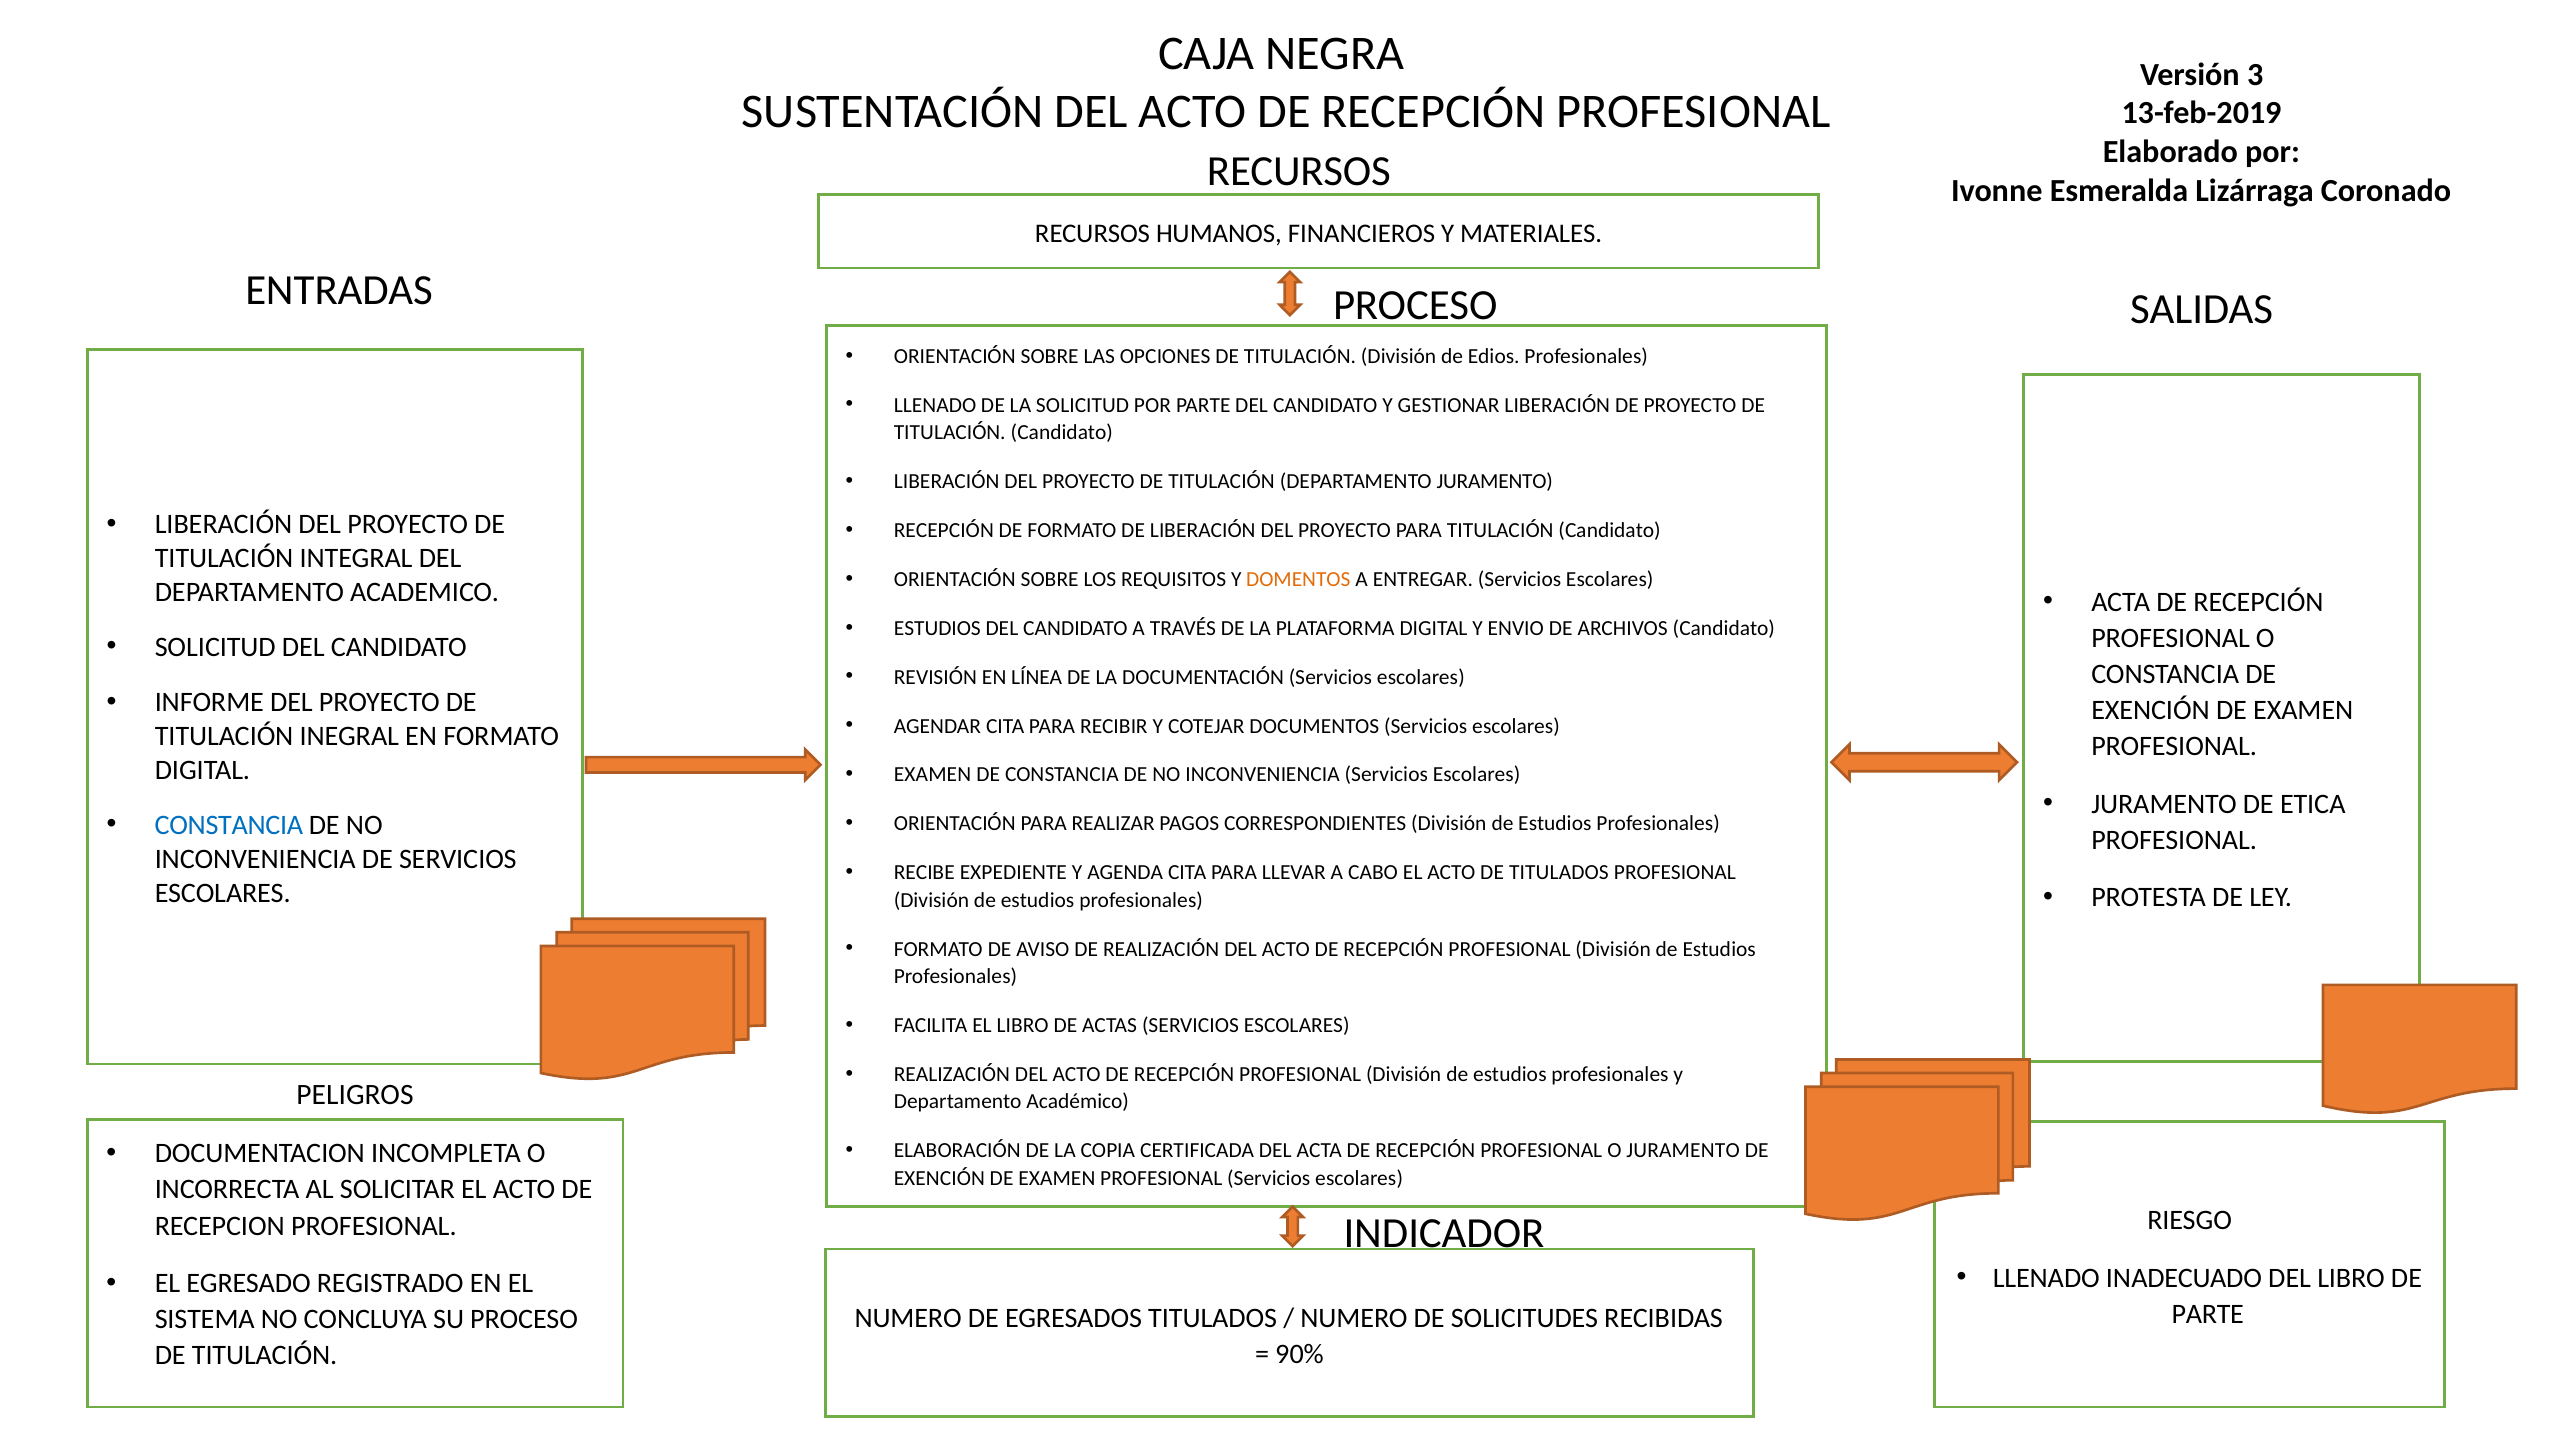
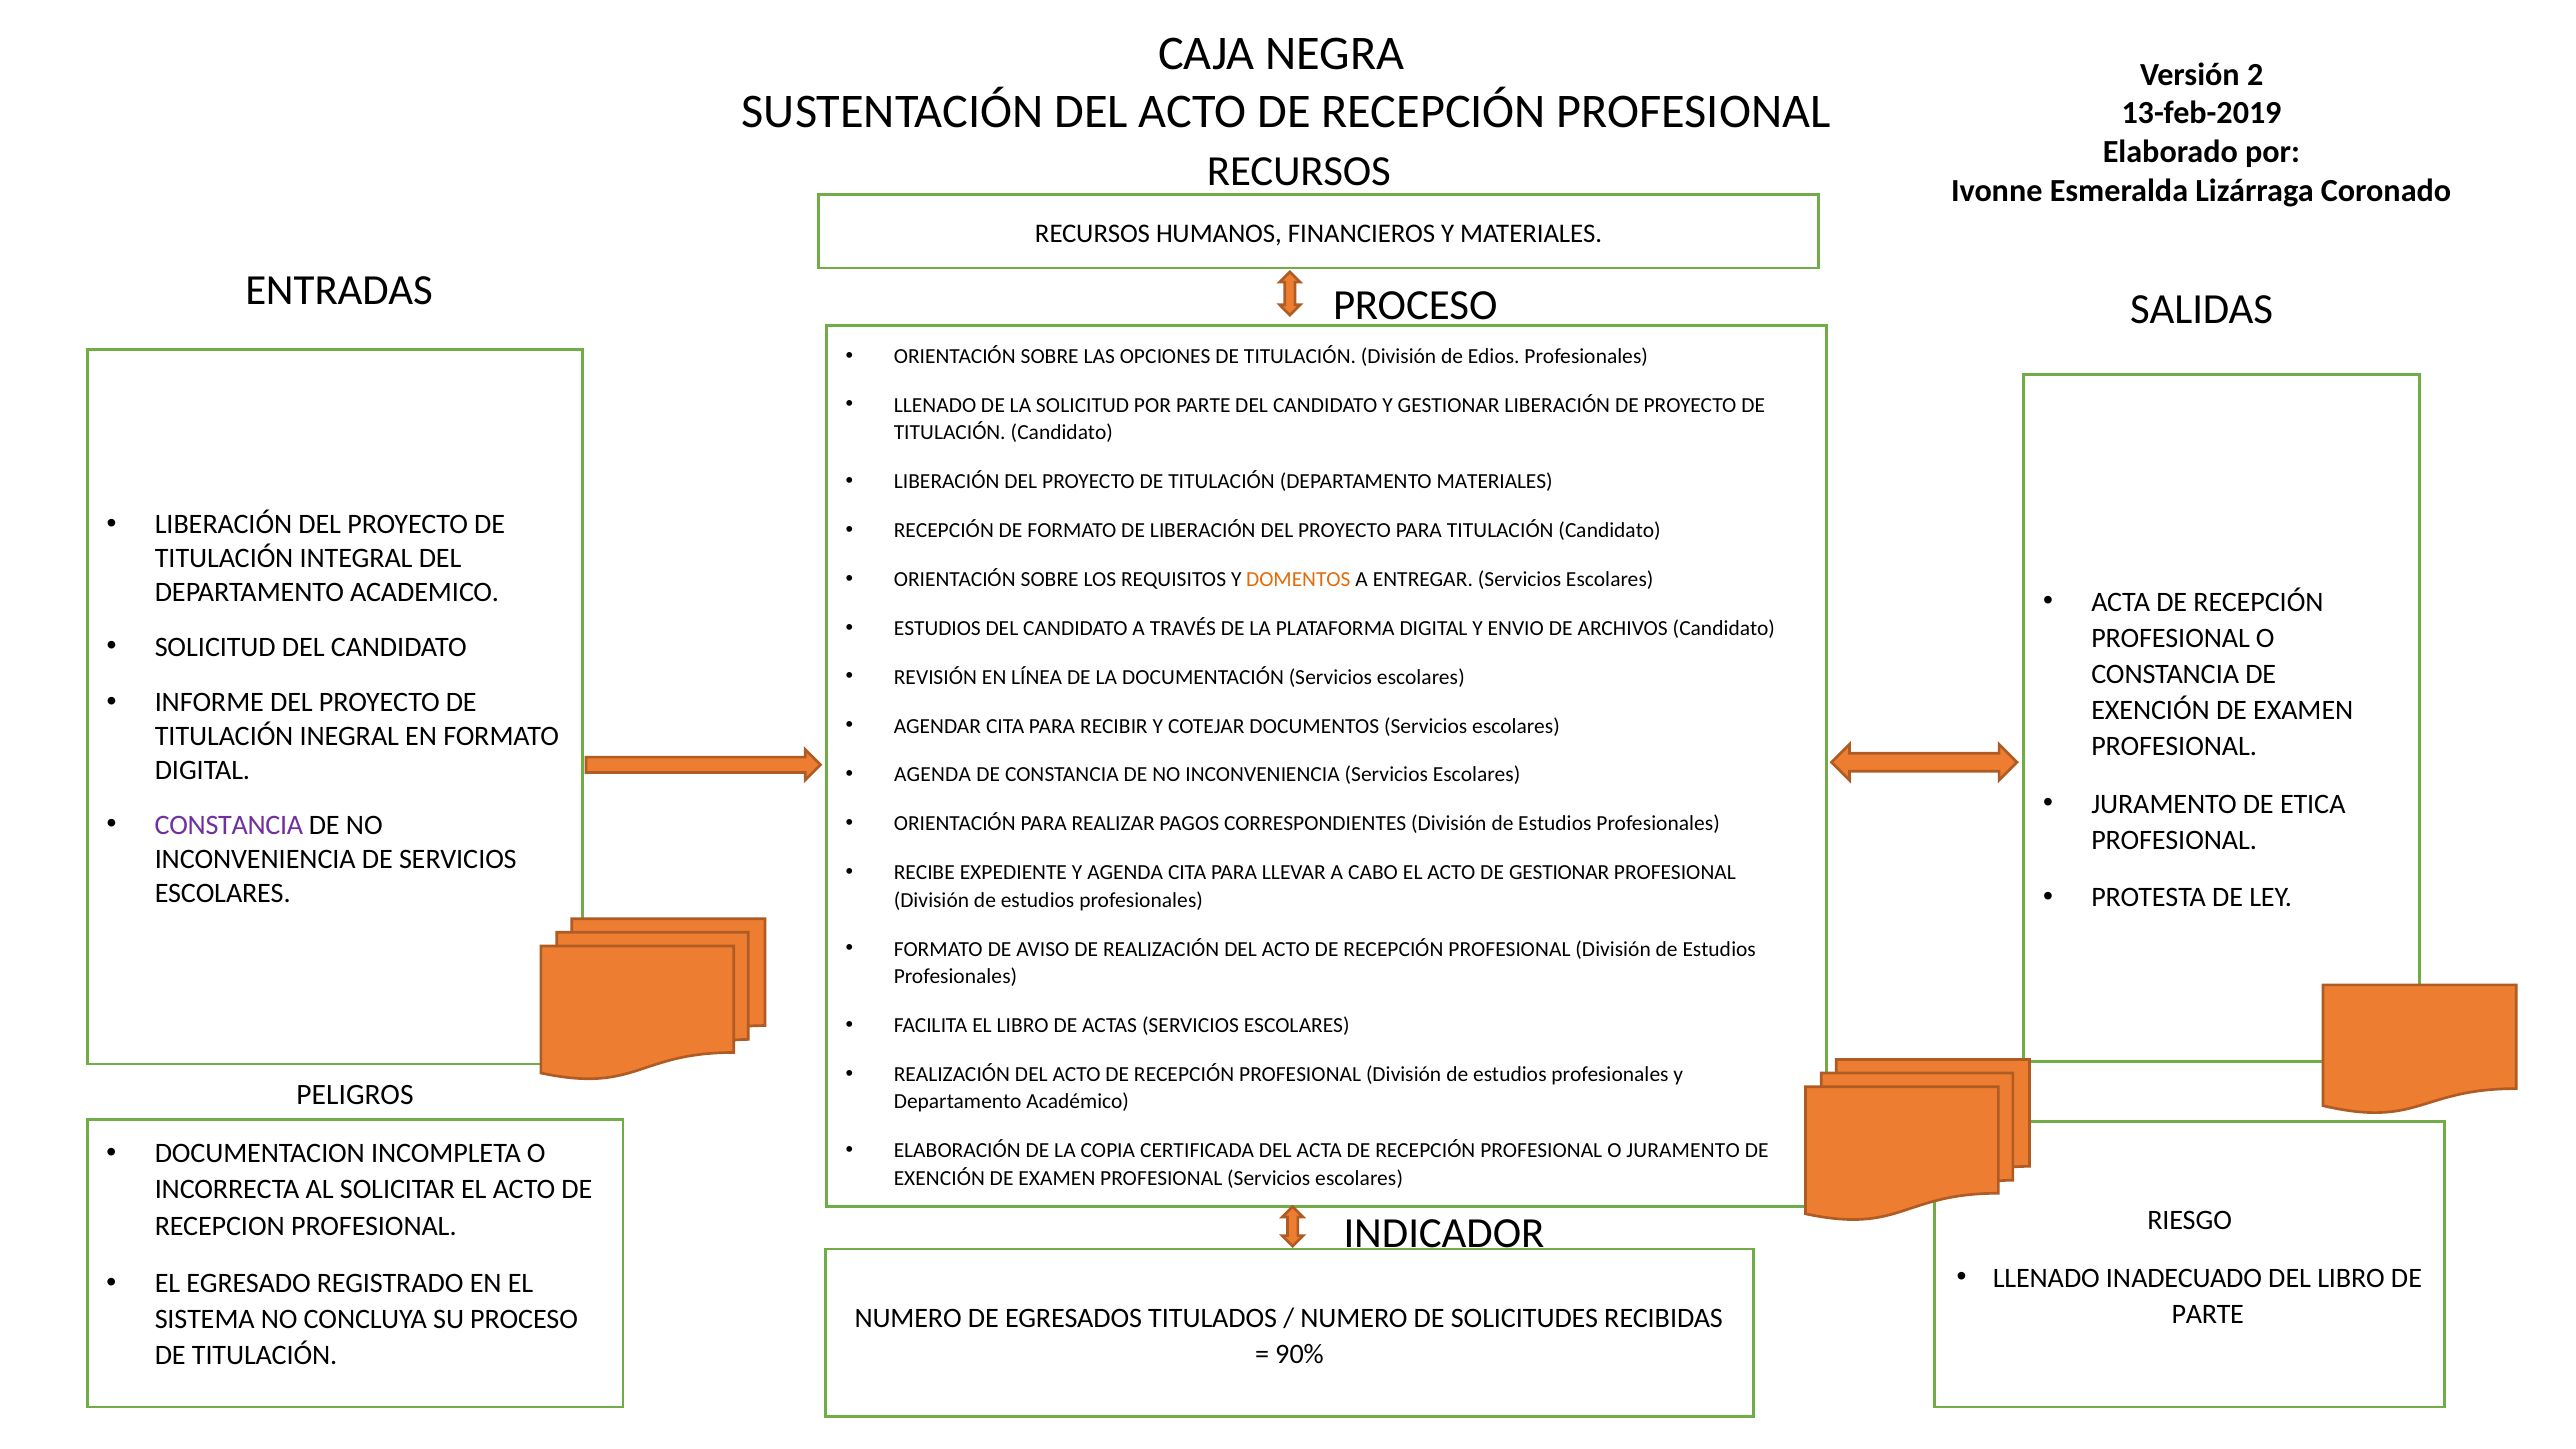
3: 3 -> 2 (2255, 74)
DEPARTAMENTO JURAMENTO: JURAMENTO -> MATERIALES (1495, 481)
EXAMEN: EXAMEN -> AGENDA (932, 775)
CONSTANCIA colour: blue -> purple (229, 825)
DE TITULADOS: TITULADOS -> GESTIONAR (1559, 873)
